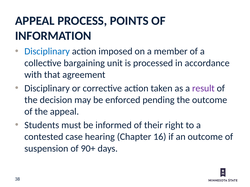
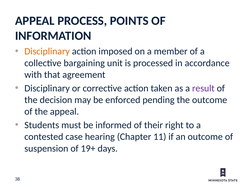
Disciplinary colour: blue -> orange (47, 52)
16: 16 -> 11 (160, 137)
90+: 90+ -> 19+ (88, 149)
